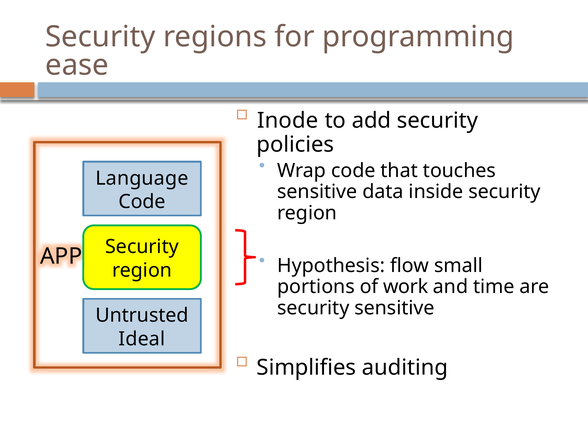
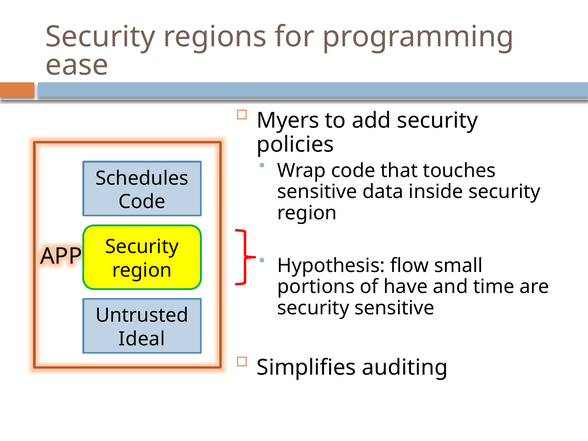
Inode: Inode -> Myers (288, 121)
Language: Language -> Schedules (142, 178)
work: work -> have (406, 287)
